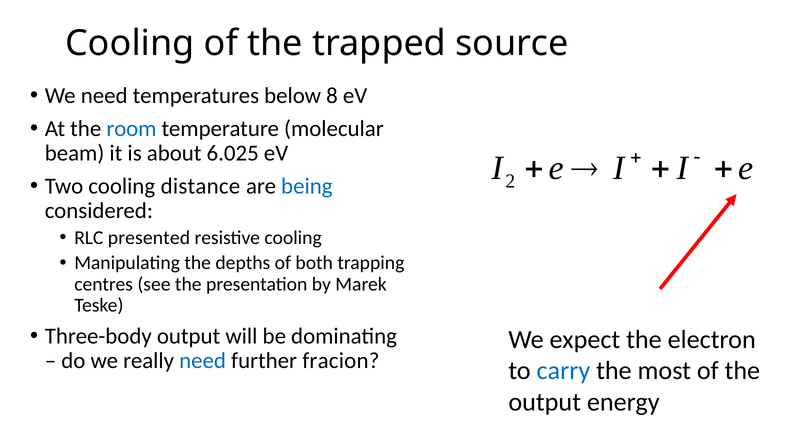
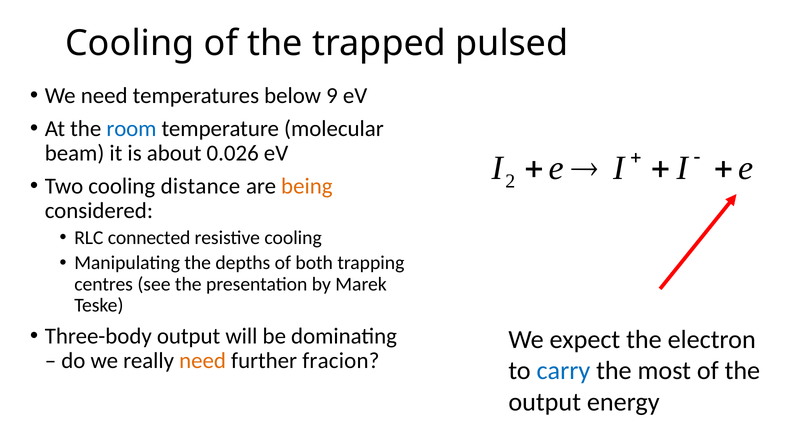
source: source -> pulsed (512, 44)
8: 8 -> 9 (332, 96)
6.025: 6.025 -> 0.026 (233, 153)
being colour: blue -> orange (307, 186)
presented: presented -> connected (149, 238)
need colour: blue -> orange (203, 361)
